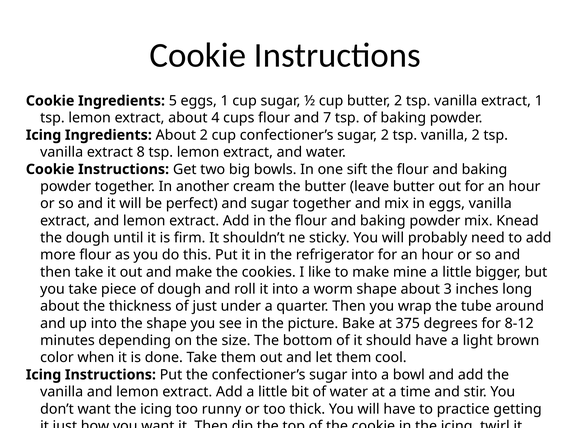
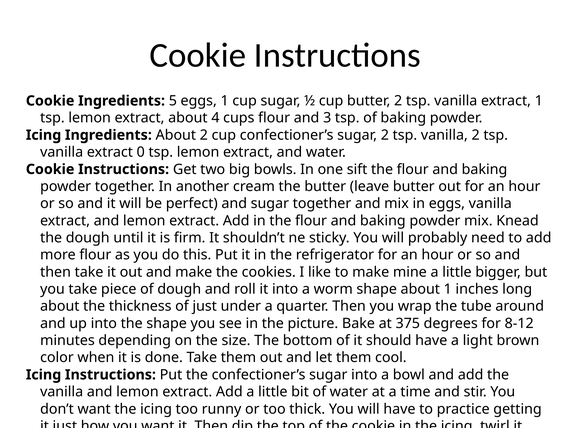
7: 7 -> 3 (327, 118)
8: 8 -> 0 (141, 152)
about 3: 3 -> 1 (448, 289)
